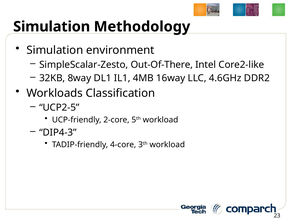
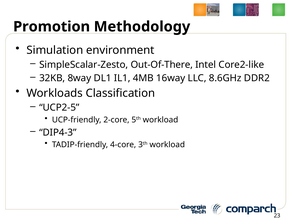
Simulation: Simulation -> Promotion (52, 27)
4.6GHz: 4.6GHz -> 8.6GHz (225, 78)
